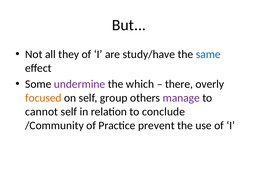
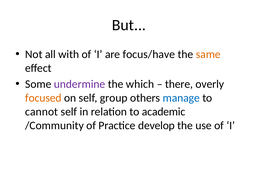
they: they -> with (69, 54)
study/have: study/have -> focus/have (149, 54)
same colour: blue -> orange (208, 54)
manage colour: purple -> blue (181, 98)
conclude: conclude -> academic (164, 111)
prevent: prevent -> develop (156, 125)
